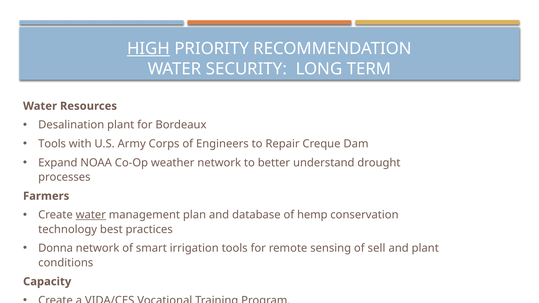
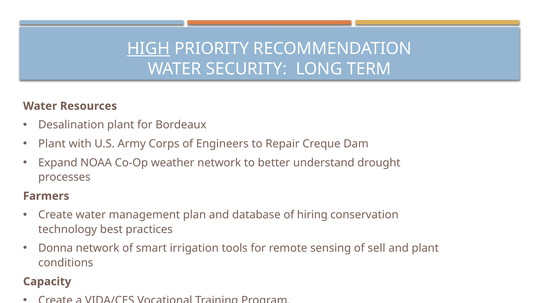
Tools: Tools -> Plant (52, 144)
water underline: present -> none (91, 215)
hemp: hemp -> hiring (312, 215)
